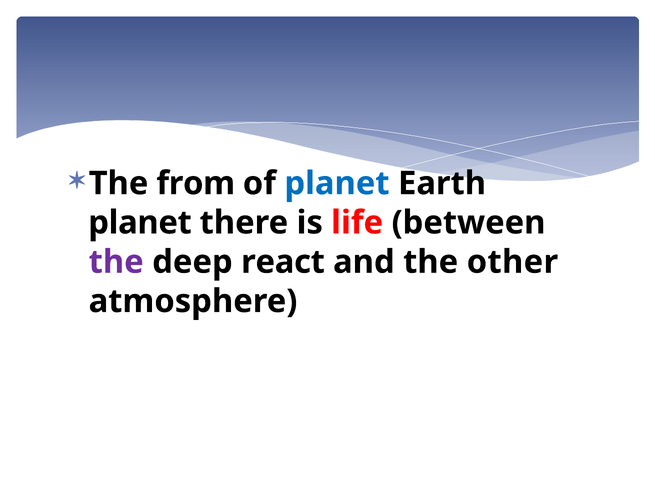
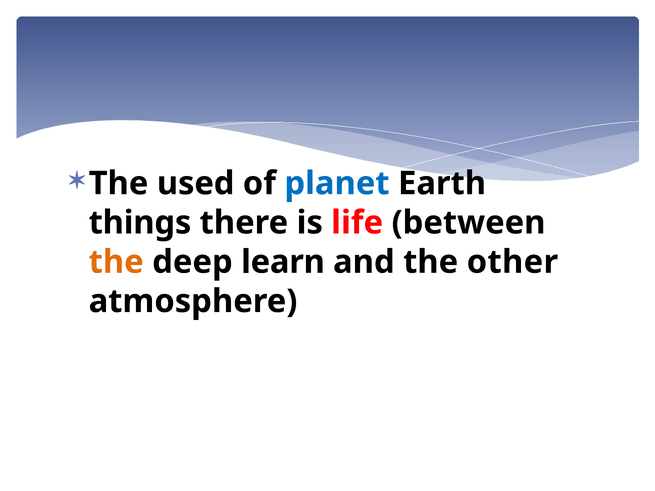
from: from -> used (196, 184)
planet: planet -> things (140, 223)
the colour: purple -> orange (116, 262)
react: react -> learn (283, 262)
